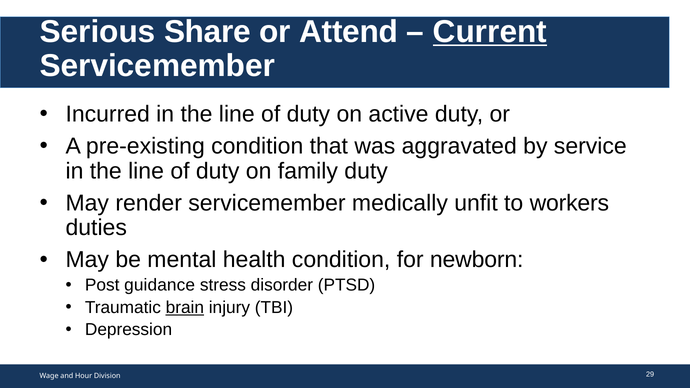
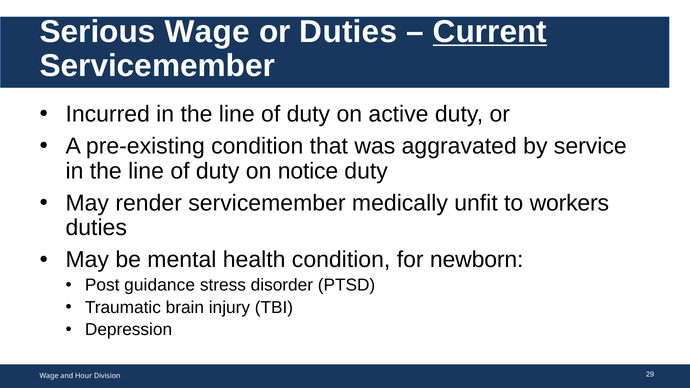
Serious Share: Share -> Wage (207, 32)
or Attend: Attend -> Duties (348, 32)
family: family -> notice (308, 171)
brain underline: present -> none (185, 307)
